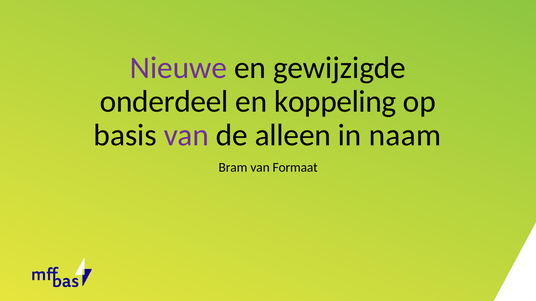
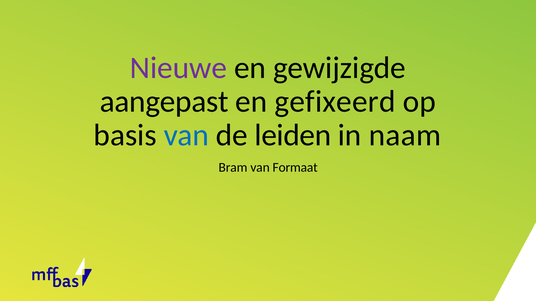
onderdeel: onderdeel -> aangepast (164, 102)
koppeling: koppeling -> gefixeerd (335, 102)
van colour: purple -> blue (186, 136)
alleen: alleen -> leiden (293, 136)
